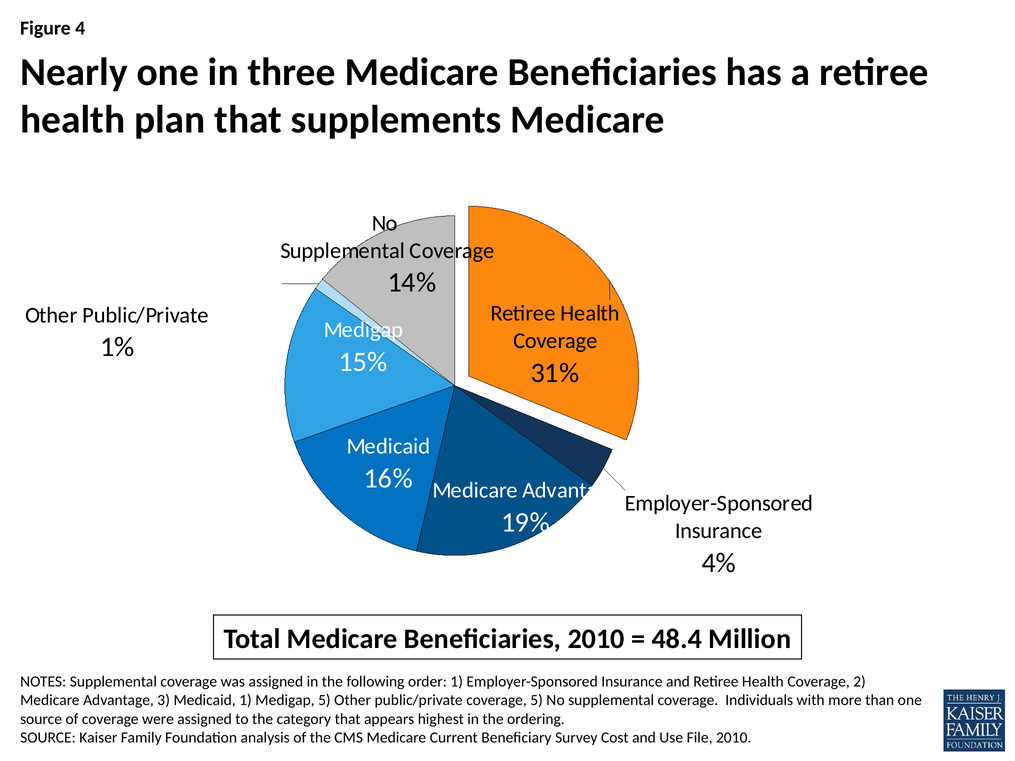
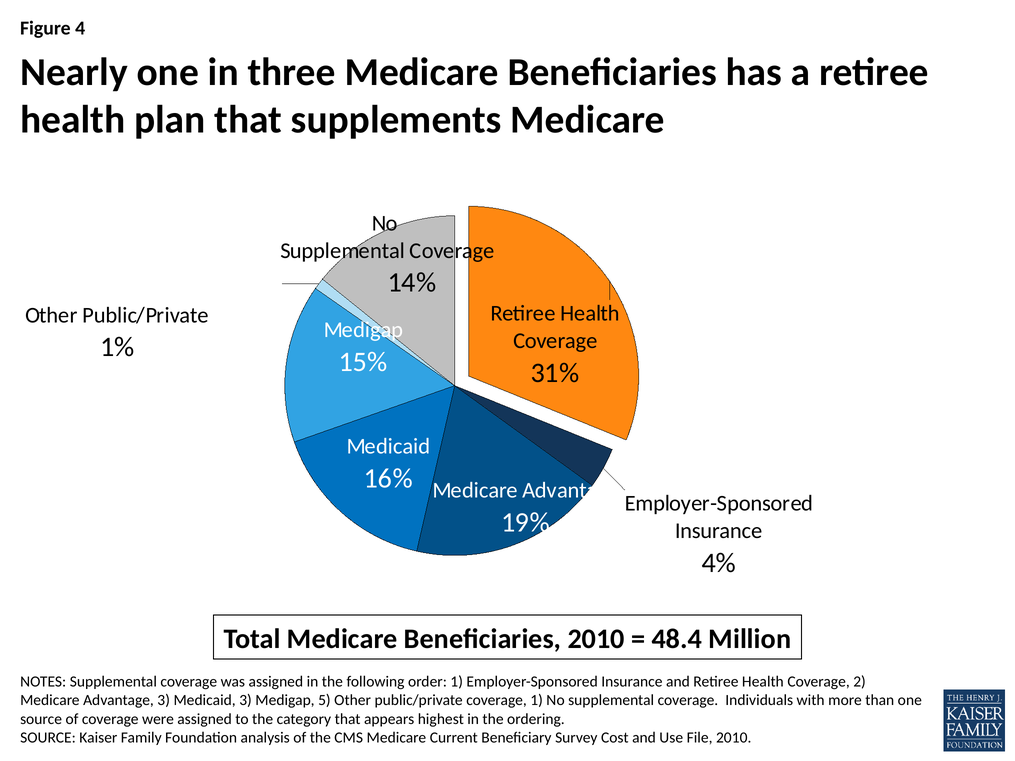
Medicaid 1: 1 -> 3 (246, 701)
coverage 5: 5 -> 1 (537, 701)
